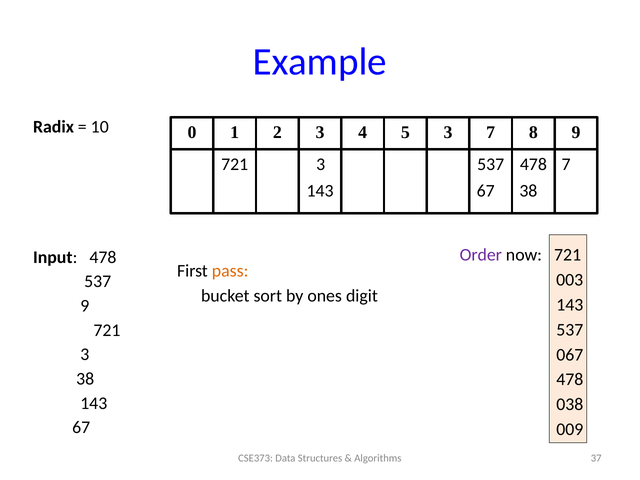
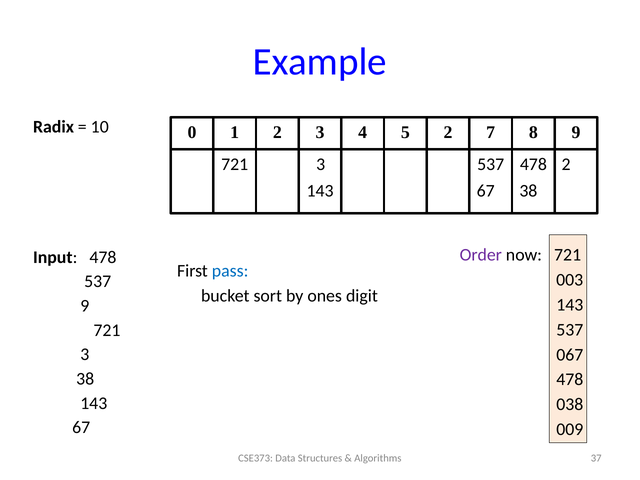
5 3: 3 -> 2 (448, 132)
537 7: 7 -> 2 (566, 164)
pass colour: orange -> blue (230, 271)
